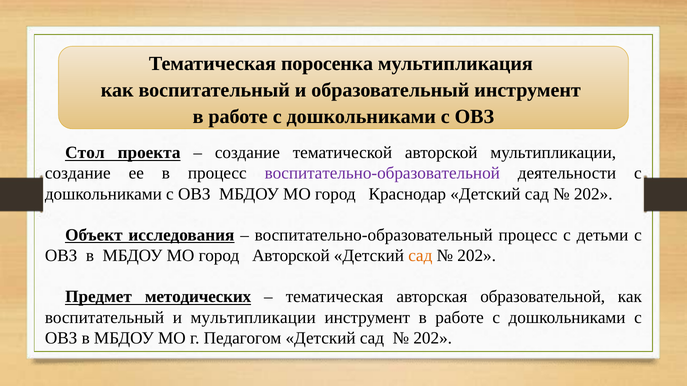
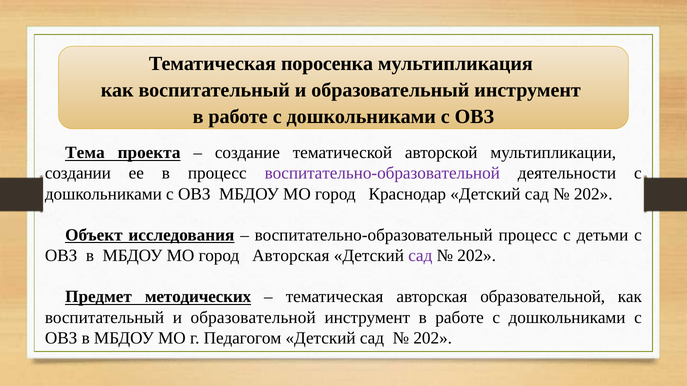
Стол: Стол -> Тема (85, 153)
создание: создание -> создании (78, 173)
город Авторской: Авторской -> Авторская (291, 256)
сад colour: orange -> purple (420, 256)
и мультипликации: мультипликации -> образовательной (253, 318)
